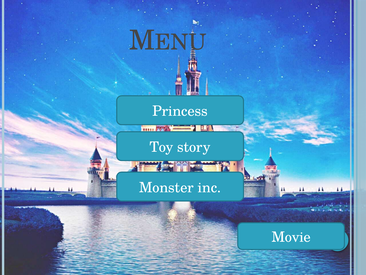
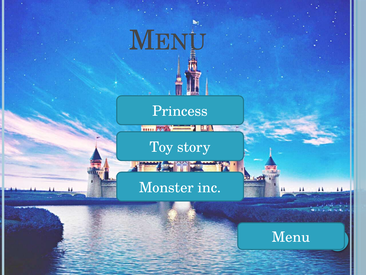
Movie: Movie -> Menu (291, 237)
